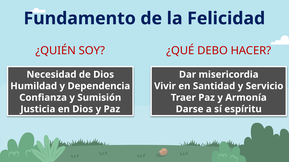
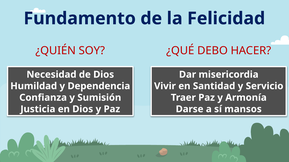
espíritu: espíritu -> mansos (243, 109)
